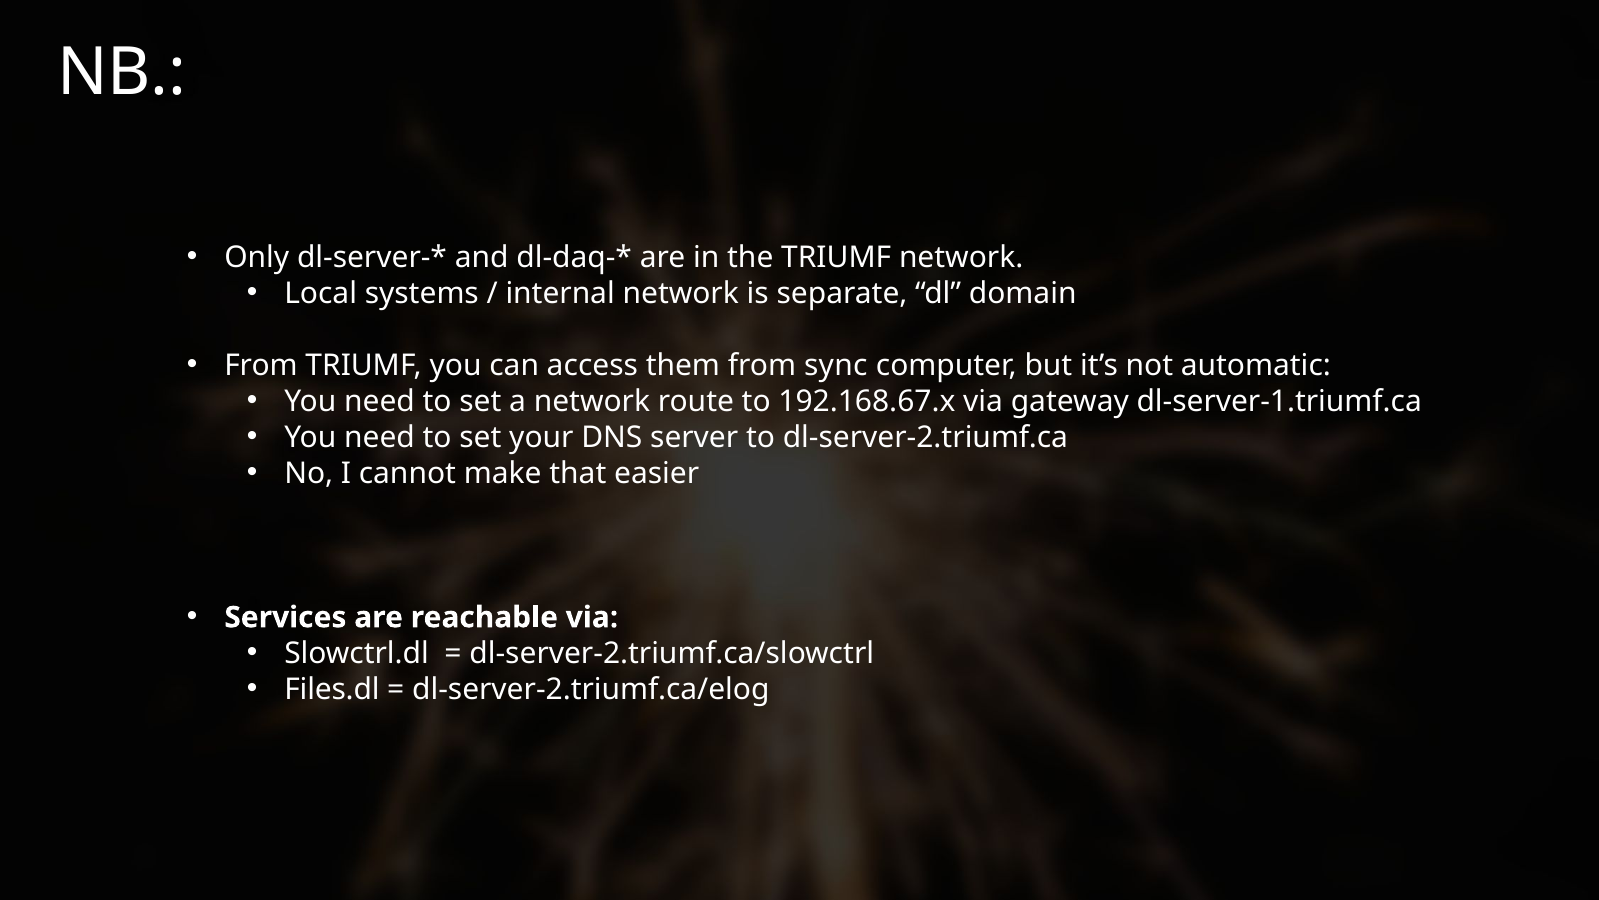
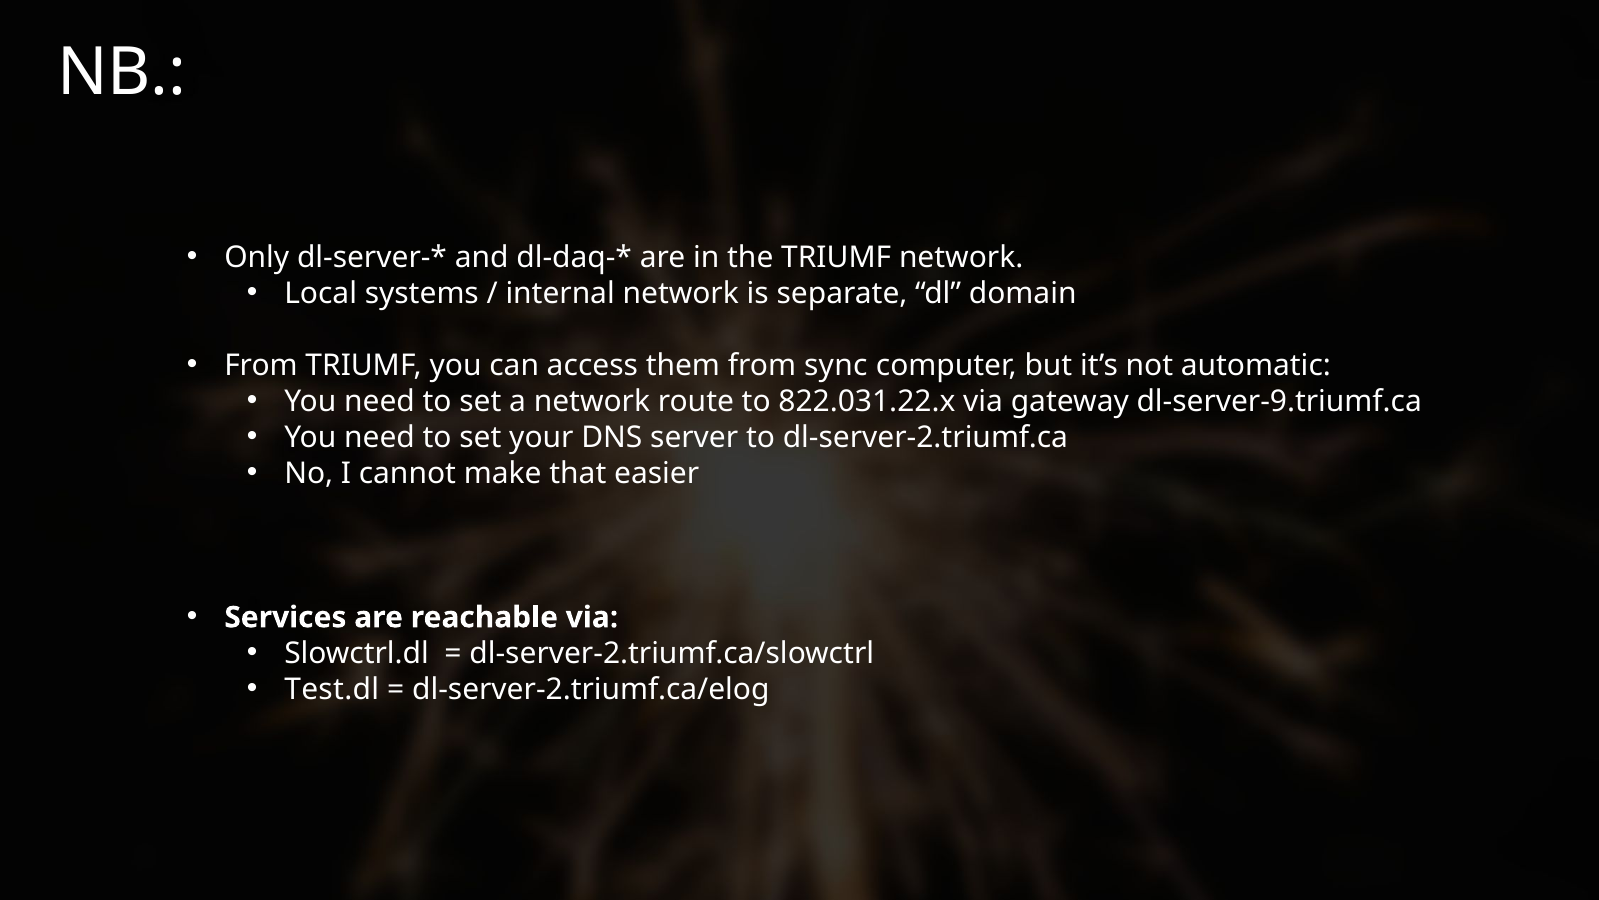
192.168.67.x: 192.168.67.x -> 822.031.22.x (867, 401)
dl-server-1.triumf.ca: dl-server-1.triumf.ca -> dl-server-9.triumf.ca (1279, 401)
Files.dl: Files.dl -> Test.dl (332, 689)
